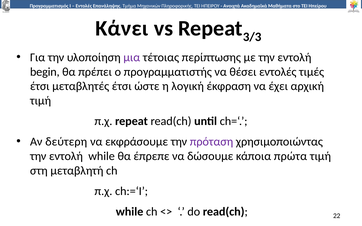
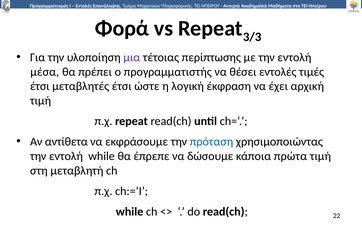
Κάνει: Κάνει -> Φορά (122, 28)
begin: begin -> μέσα (45, 72)
δεύτερη: δεύτερη -> αντίθετα (66, 142)
πρόταση colour: purple -> blue (211, 142)
